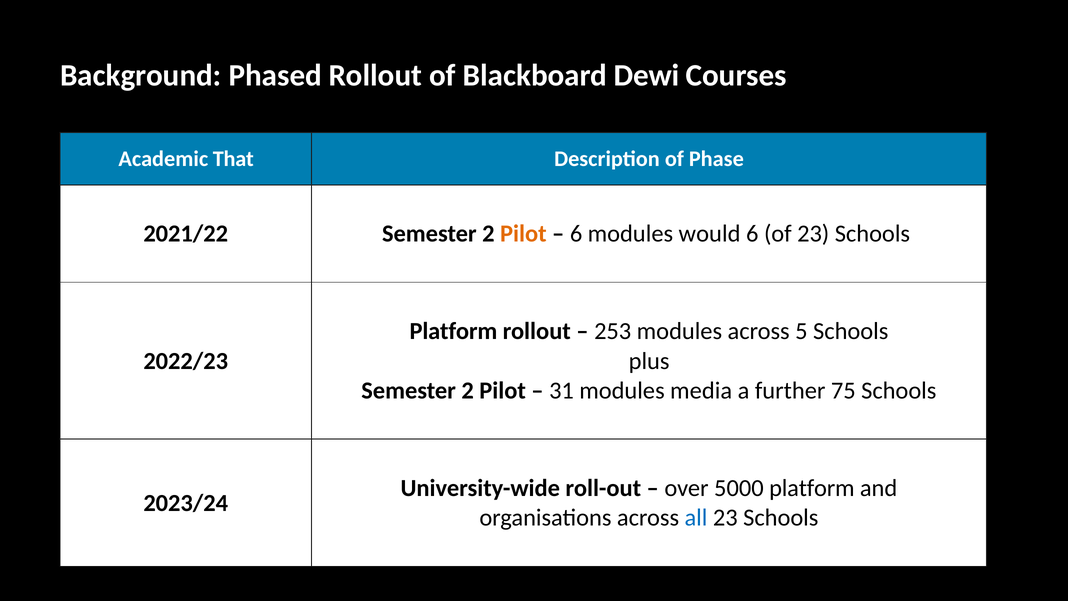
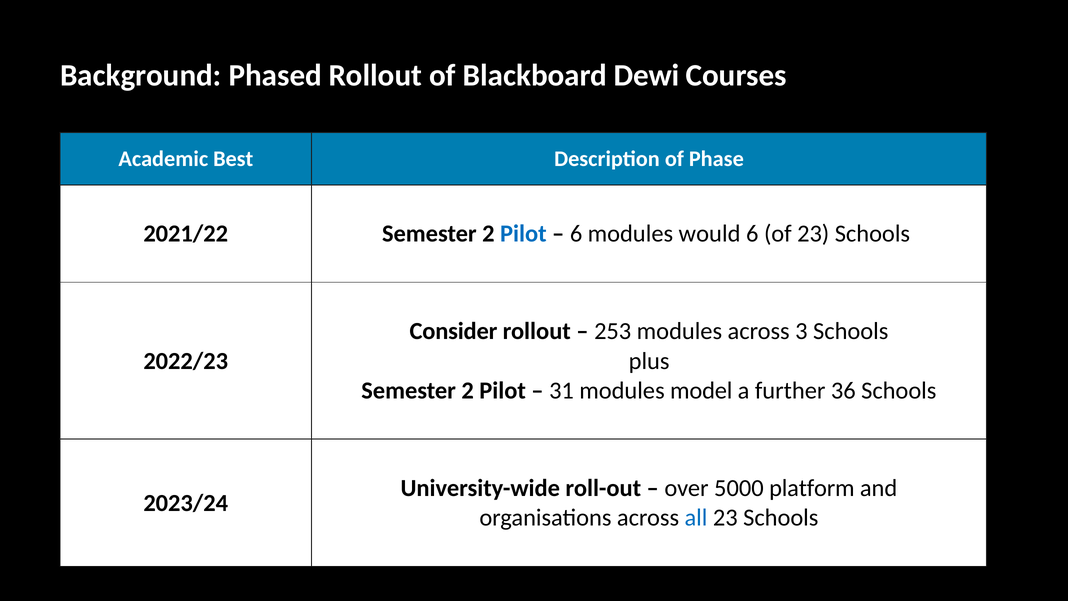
That: That -> Best (233, 159)
Pilot colour: orange -> blue (523, 234)
Platform: Platform -> Consider (453, 331)
5: 5 -> 3 (801, 331)
media: media -> model (701, 391)
75: 75 -> 36 (843, 391)
